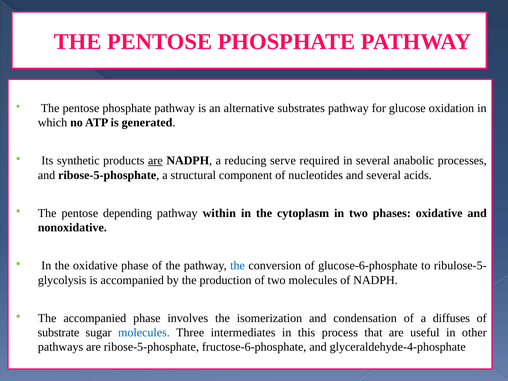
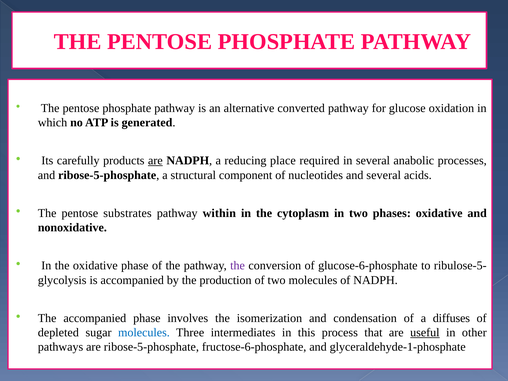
substrates: substrates -> converted (301, 108)
synthetic: synthetic -> carefully (78, 161)
serve: serve -> place (283, 161)
depending: depending -> substrates (127, 213)
the colour: blue -> purple (238, 266)
substrate: substrate -> depleted (58, 333)
useful underline: none -> present (425, 333)
glyceraldehyde-4-phosphate: glyceraldehyde-4-phosphate -> glyceraldehyde-1-phosphate (398, 347)
